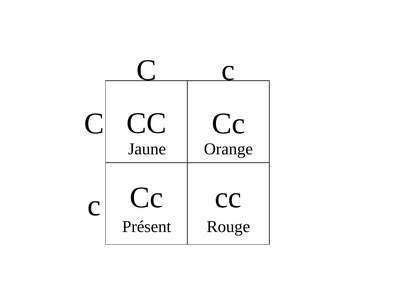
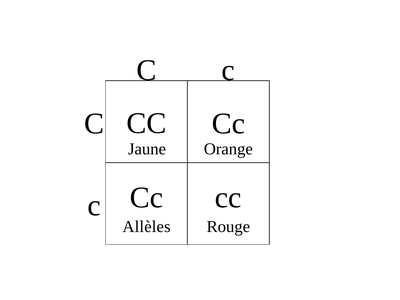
Présent: Présent -> Allèles (147, 227)
